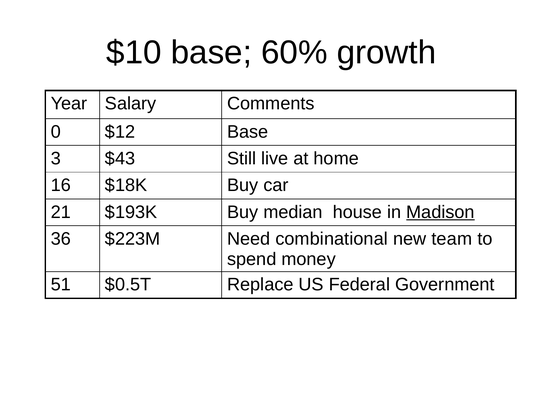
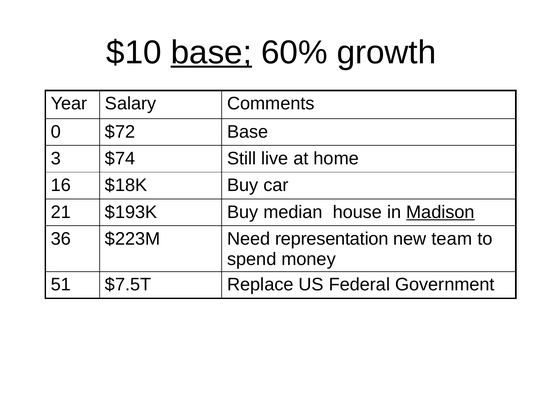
base underline: none -> present (211, 53)
$12: $12 -> $72 (120, 132)
$43: $43 -> $74 (120, 159)
combinational: combinational -> representation (332, 239)
$0.5T: $0.5T -> $7.5T (128, 285)
